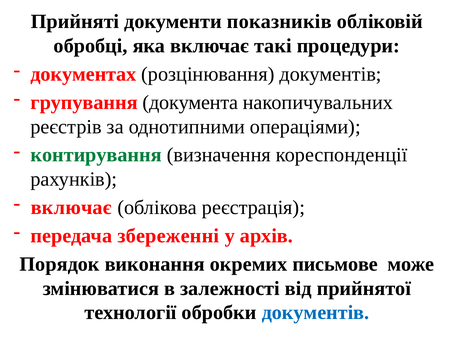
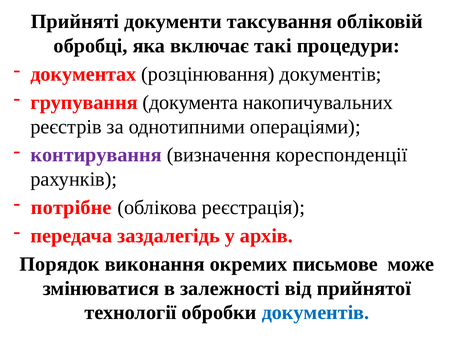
показників: показників -> таксування (279, 22)
контирування colour: green -> purple (96, 155)
включає: включає -> потрібне (71, 208)
збереженні: збереженні -> заздалегідь (168, 236)
